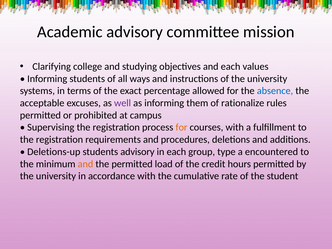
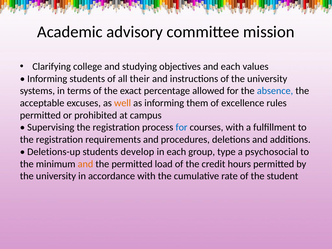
ways: ways -> their (140, 79)
well colour: purple -> orange (123, 103)
rationalize: rationalize -> excellence (243, 103)
for colour: orange -> blue (182, 127)
students advisory: advisory -> develop (137, 152)
encountered: encountered -> psychosocial (271, 152)
